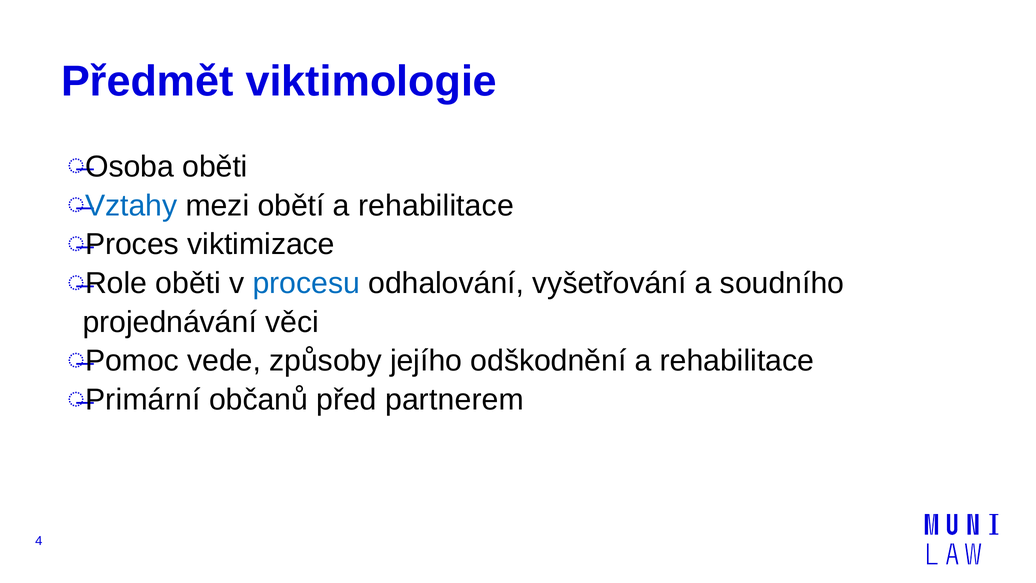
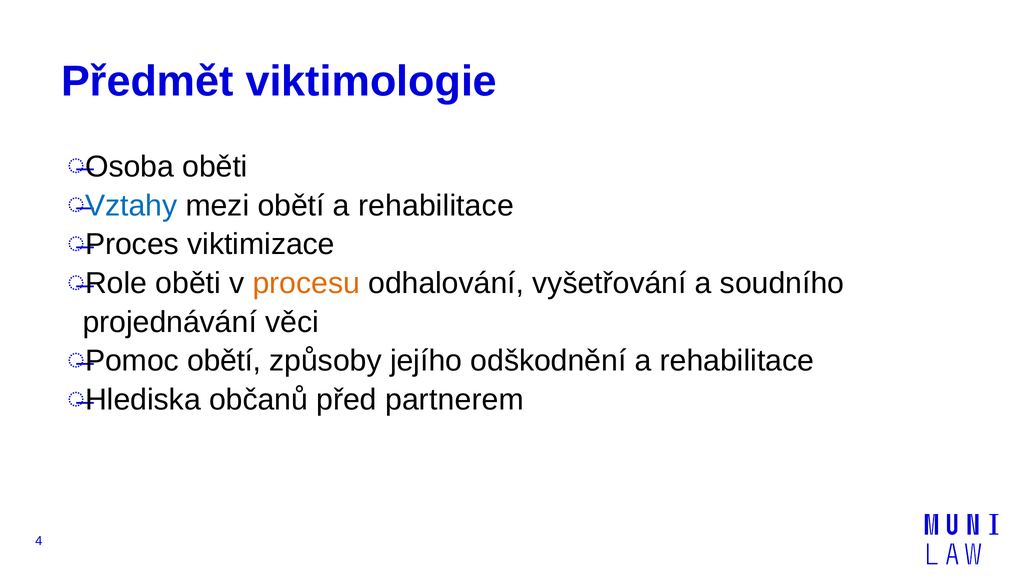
procesu colour: blue -> orange (306, 283)
Pomoc vede: vede -> obětí (224, 361)
Primární: Primární -> Hlediska (143, 400)
